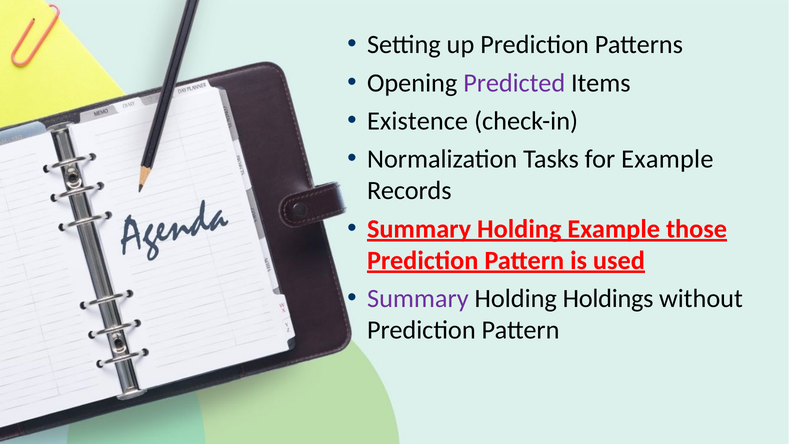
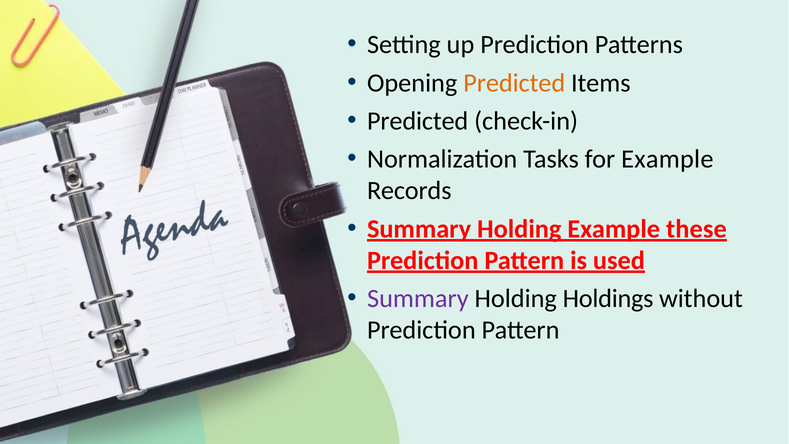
Predicted colour: purple -> orange (514, 83)
Existence: Existence -> Predicted (418, 121)
those: those -> these (696, 229)
